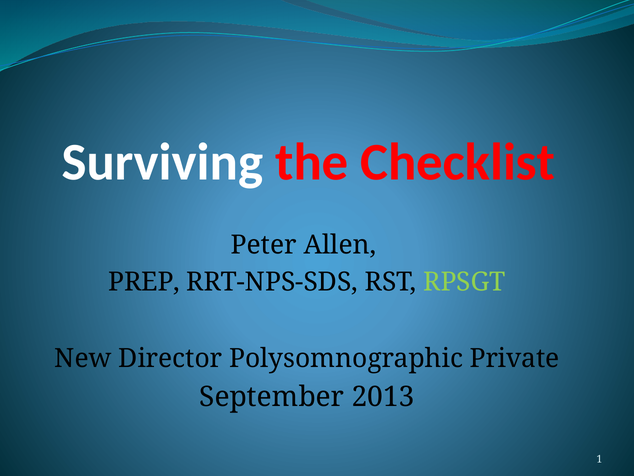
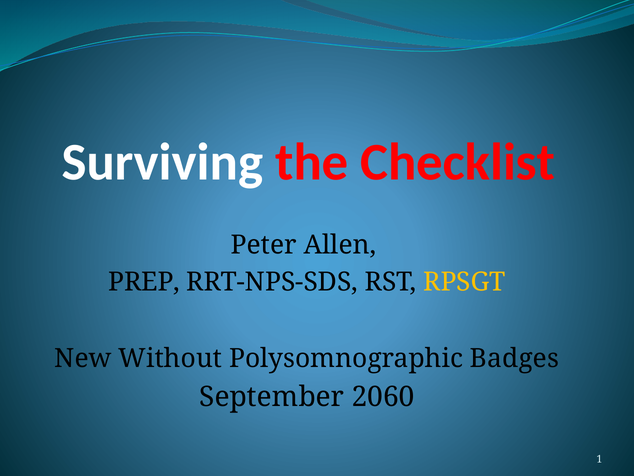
RPSGT colour: light green -> yellow (464, 282)
Director: Director -> Without (170, 358)
Private: Private -> Badges (514, 358)
2013: 2013 -> 2060 (383, 397)
